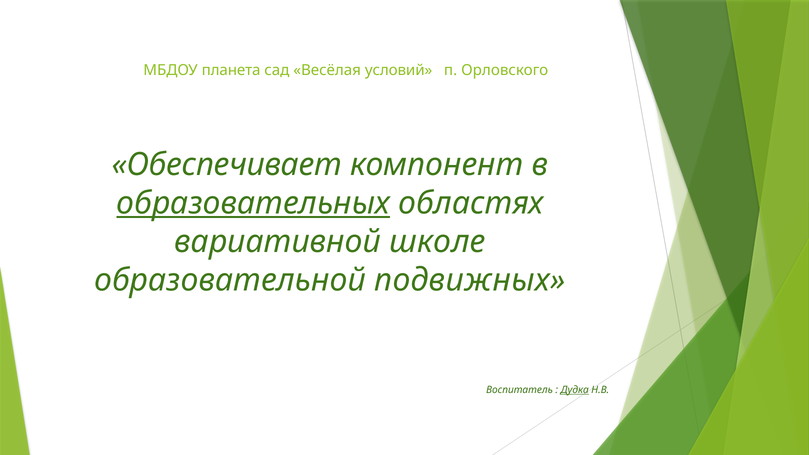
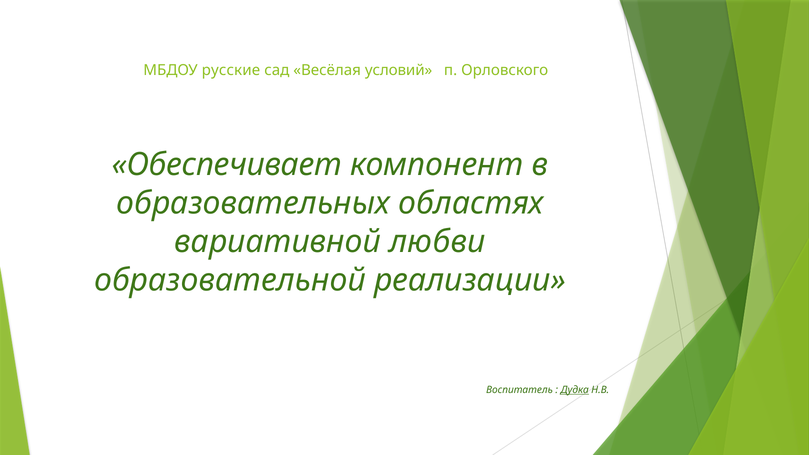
планета: планета -> русские (231, 71)
образовательных underline: present -> none (253, 203)
школе: школе -> любви (437, 242)
подвижных: подвижных -> реализации (470, 280)
